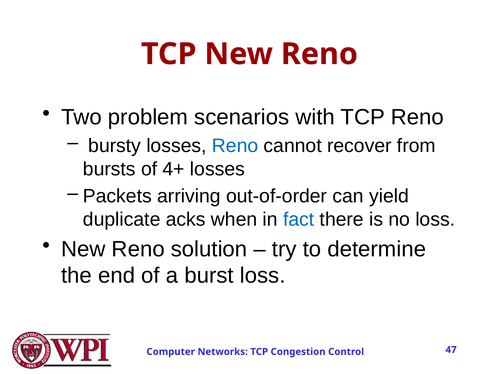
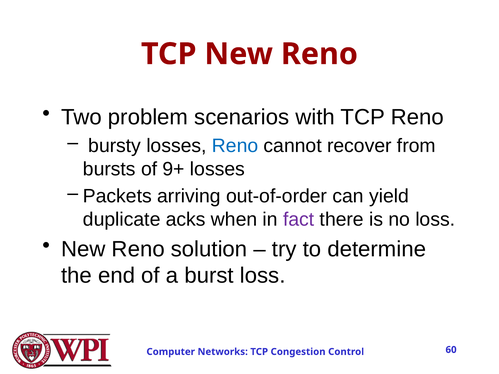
4+: 4+ -> 9+ (174, 169)
fact colour: blue -> purple (299, 220)
47: 47 -> 60 (451, 350)
